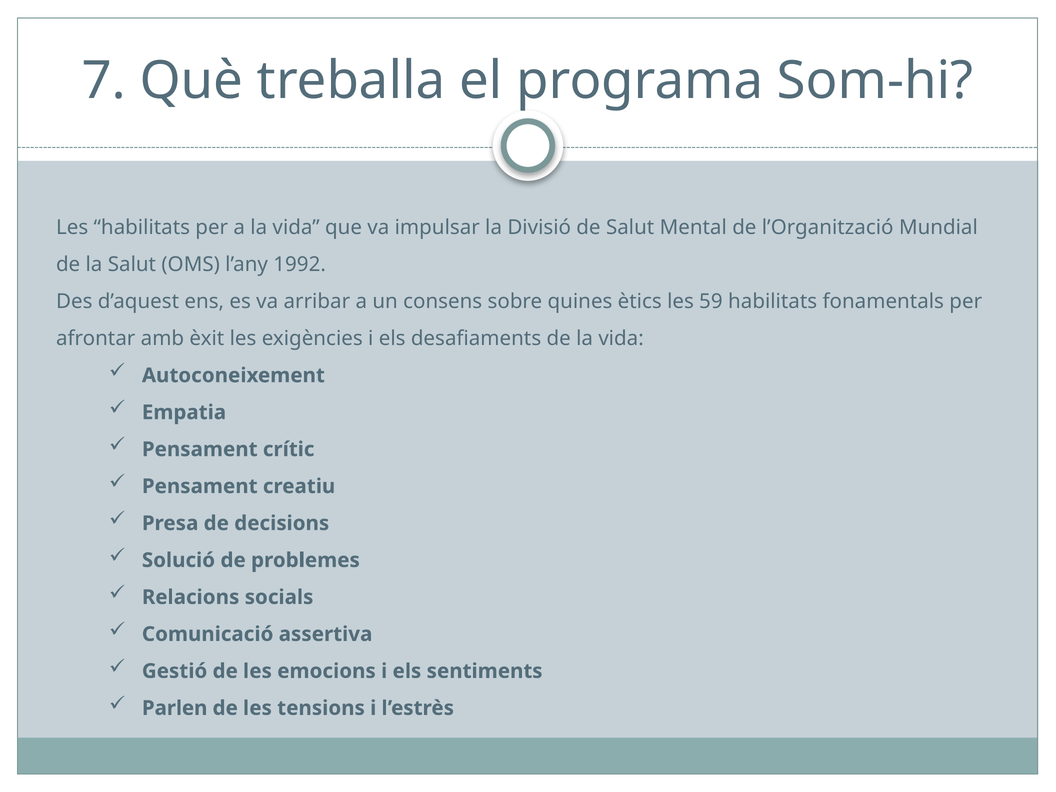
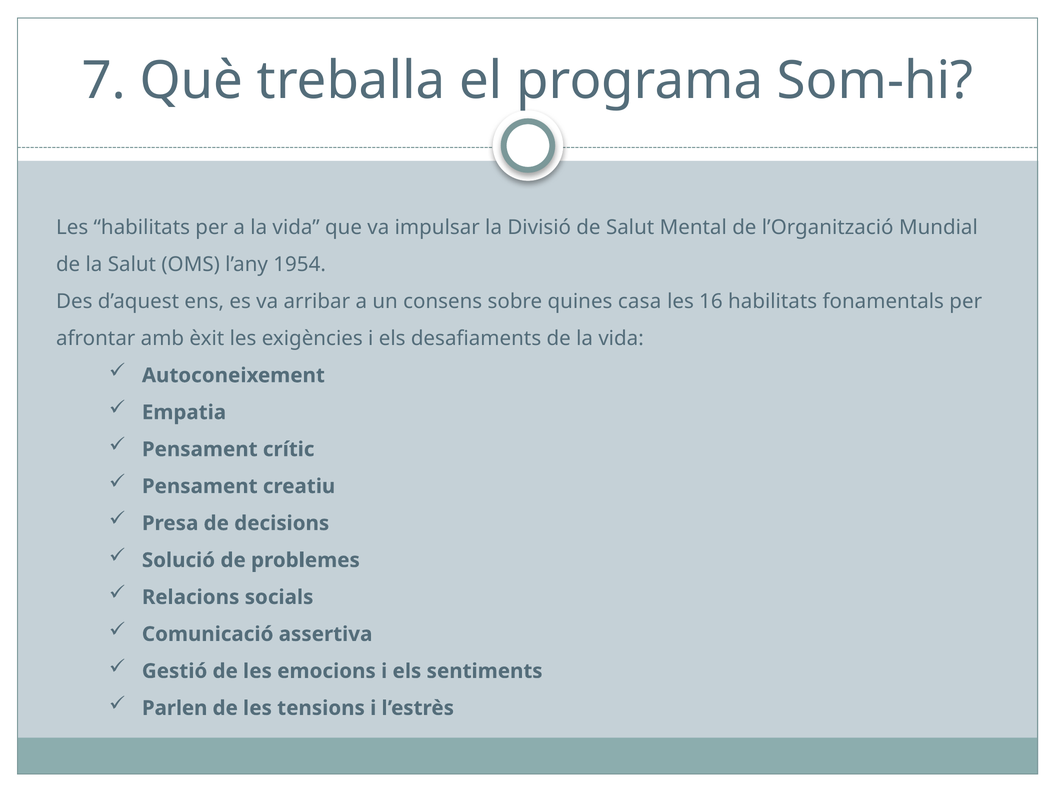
1992: 1992 -> 1954 (300, 265)
ètics: ètics -> casa (640, 302)
59: 59 -> 16 (711, 302)
